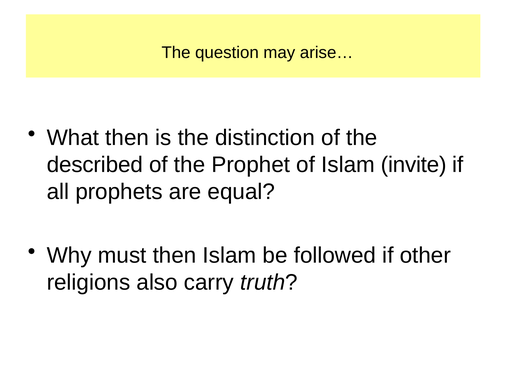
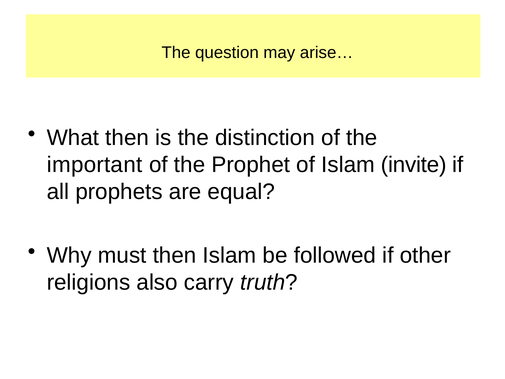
described: described -> important (95, 165)
